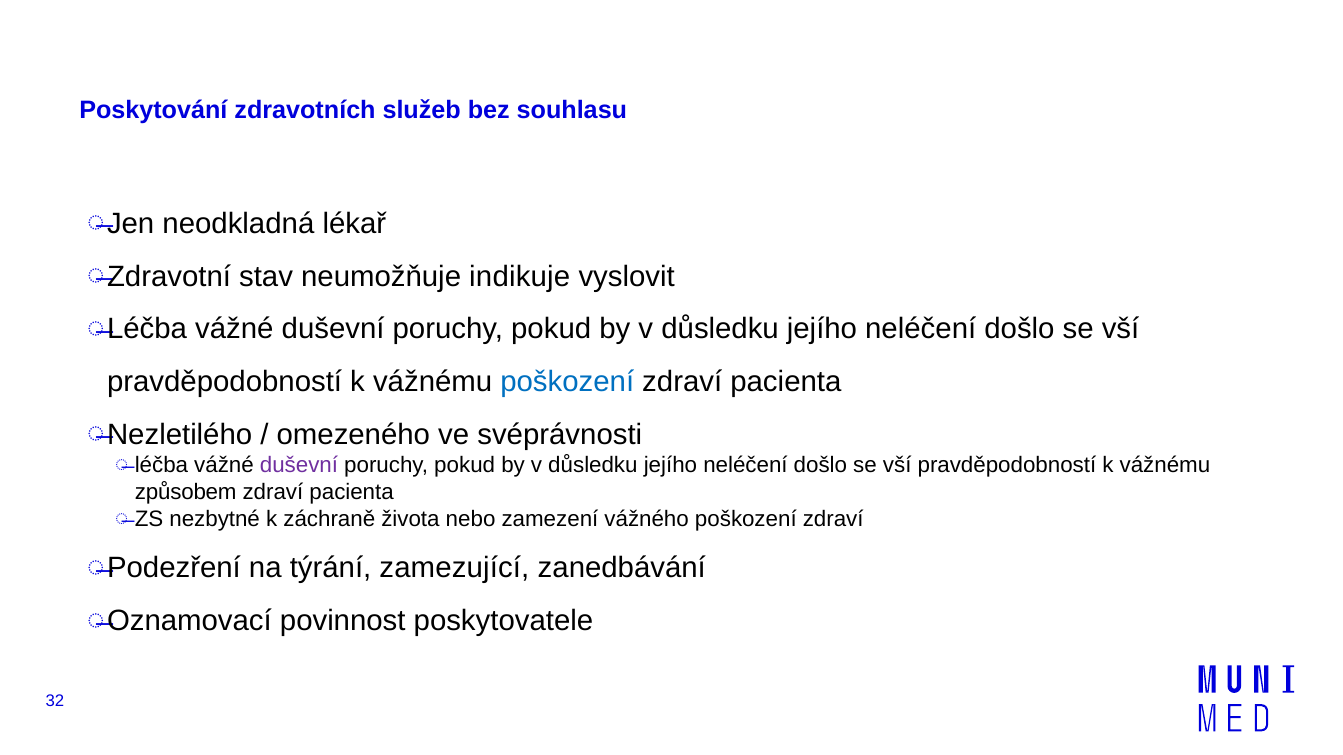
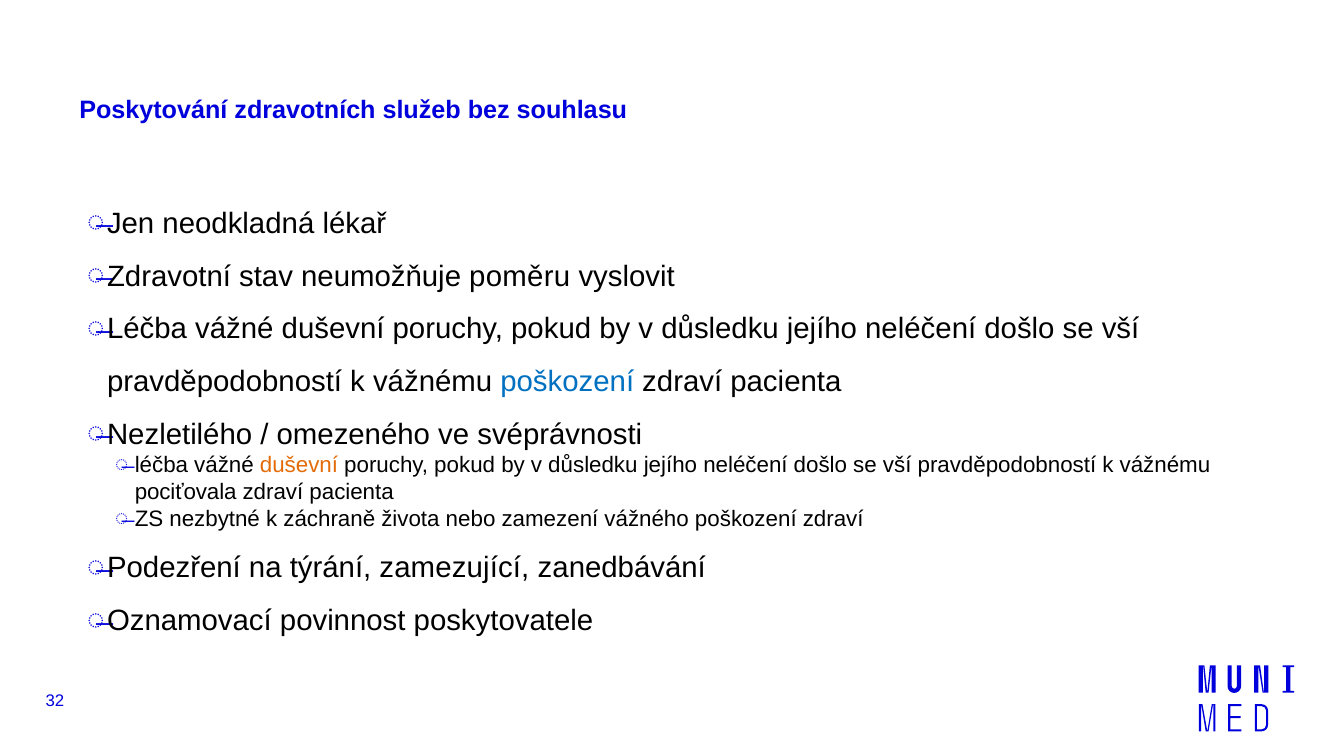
indikuje: indikuje -> poměru (520, 277)
duševní colour: purple -> orange (299, 466)
způsobem: způsobem -> pociťovala (186, 493)
